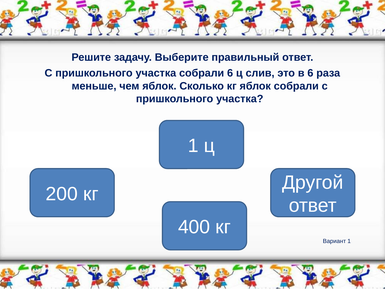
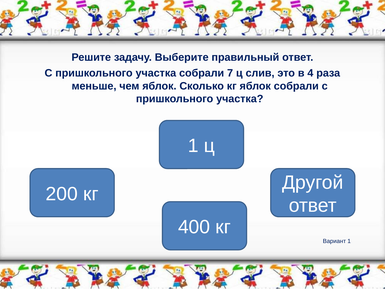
собрали 6: 6 -> 7 (230, 73)
в 6: 6 -> 4 (310, 73)
